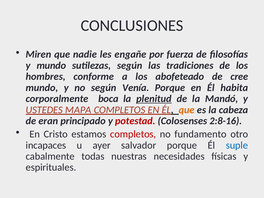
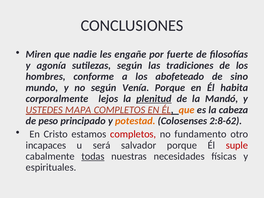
fuerza: fuerza -> fuerte (180, 54)
y mundo: mundo -> agonía (51, 65)
cree: cree -> sino (239, 77)
boca: boca -> lejos (108, 99)
eran: eran -> peso (48, 121)
potestad colour: red -> orange (135, 121)
2:8-16: 2:8-16 -> 2:8-62 (226, 121)
ayer: ayer -> será (102, 145)
suple colour: blue -> red (237, 145)
todas underline: none -> present (93, 156)
